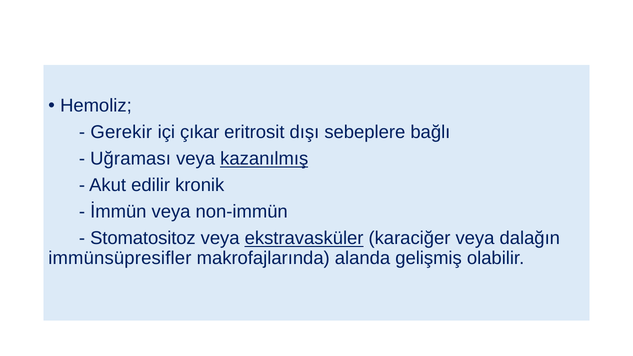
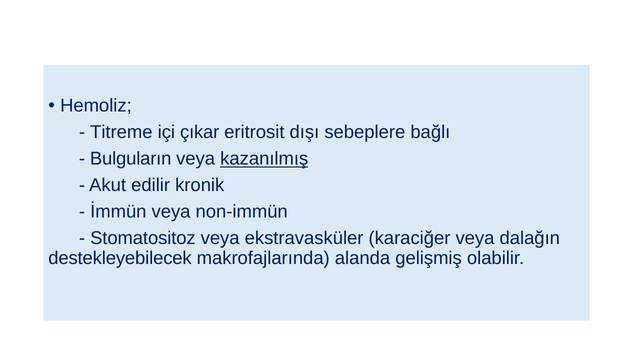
Gerekir: Gerekir -> Titreme (121, 132)
Uğraması: Uğraması -> Bulguların (131, 159)
ekstravasküler underline: present -> none (304, 238)
immünsüpresifler: immünsüpresifler -> destekleyebilecek (120, 258)
